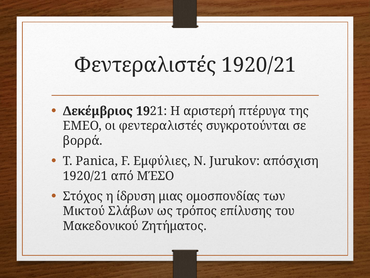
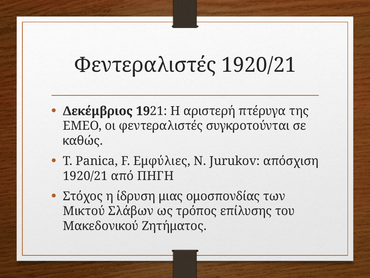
βορρά: βορρά -> καθώς (83, 140)
ΜΈΣΟ: ΜΈΣΟ -> ΠΗΓΗ (155, 176)
